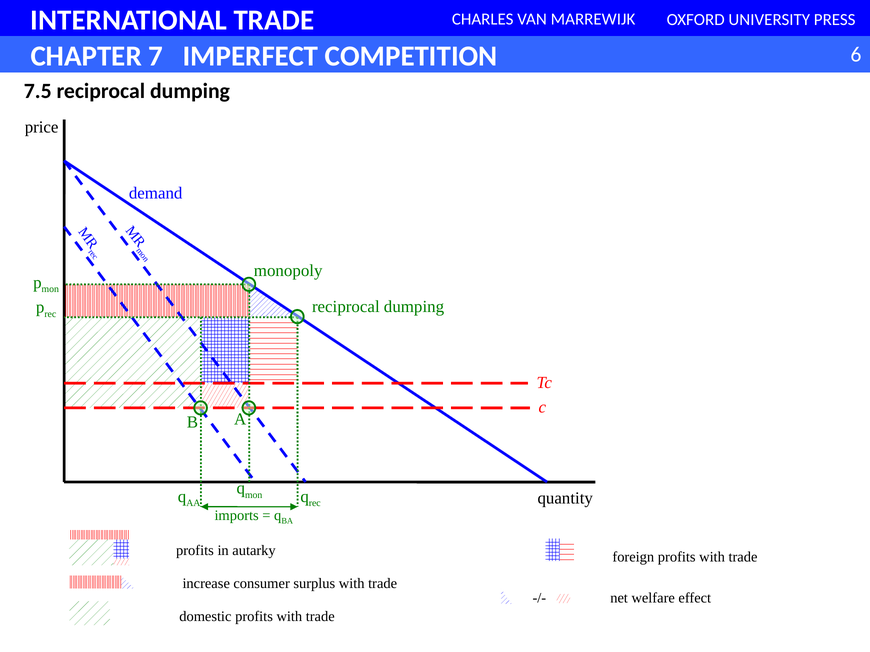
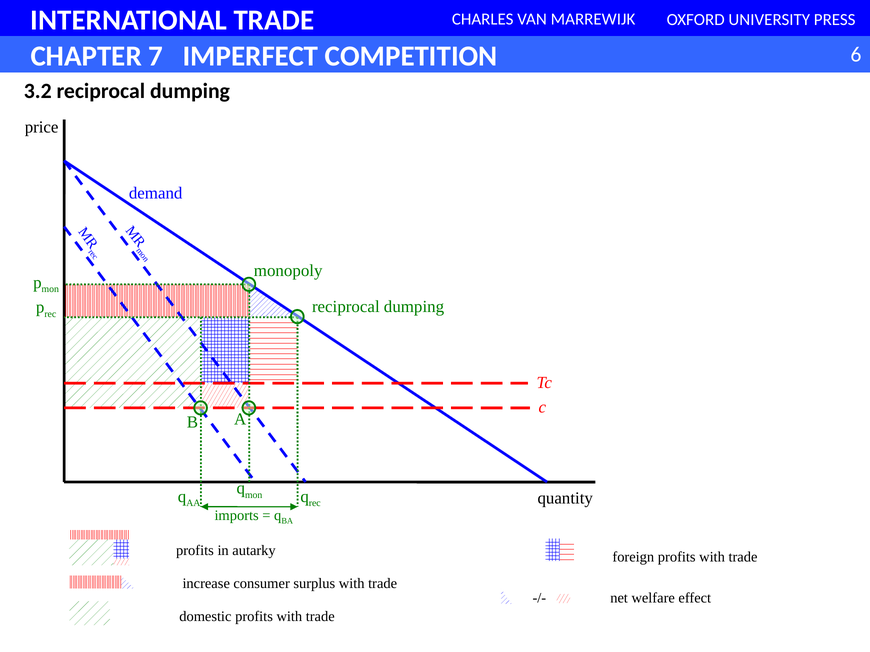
7.5: 7.5 -> 3.2 (38, 91)
